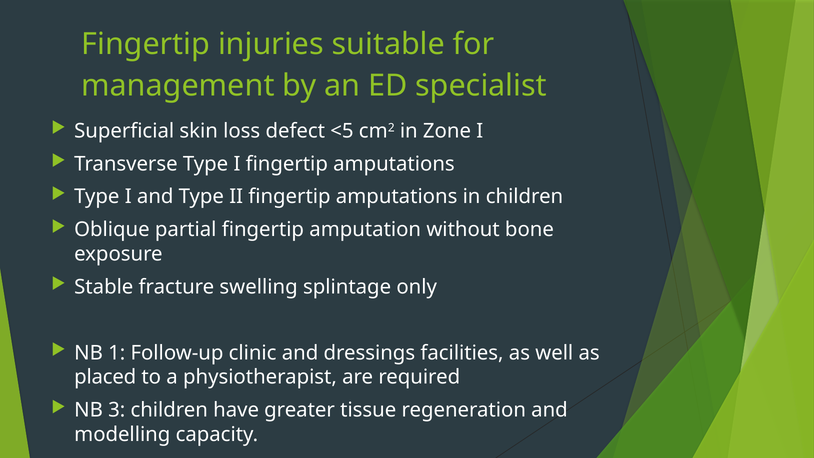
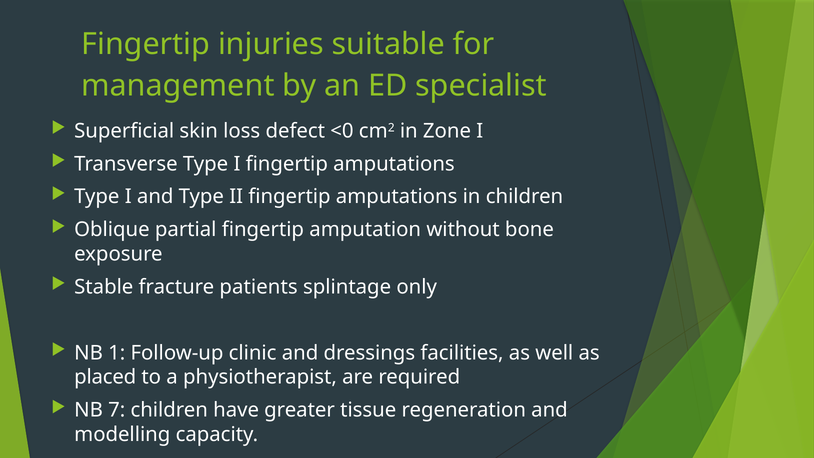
<5: <5 -> <0 (342, 131)
swelling: swelling -> patients (259, 287)
3: 3 -> 7 (117, 410)
